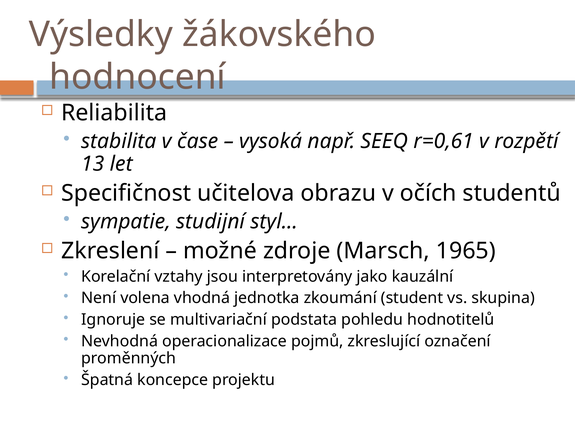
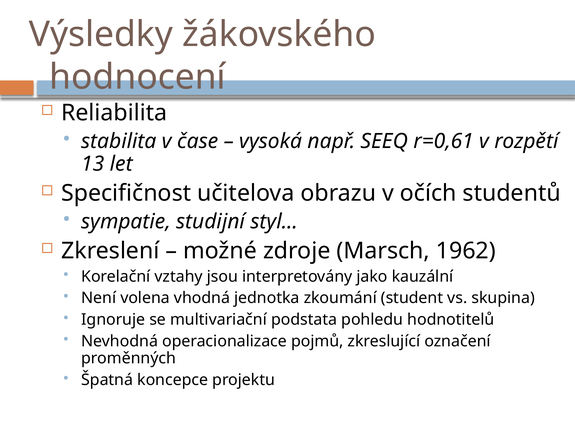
1965: 1965 -> 1962 (466, 251)
